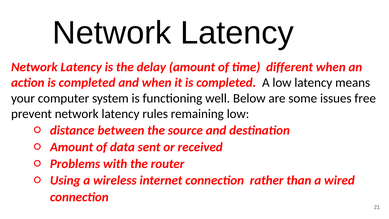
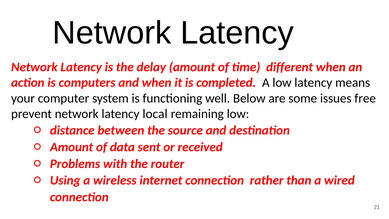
action is completed: completed -> computers (87, 83)
rules: rules -> local (155, 114)
